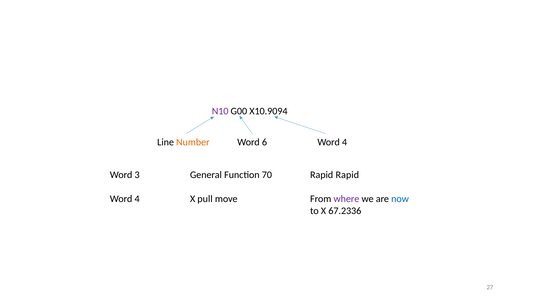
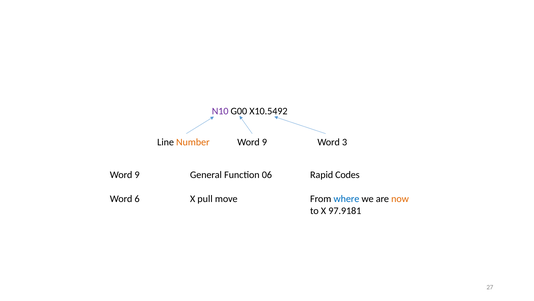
X10.9094: X10.9094 -> X10.5492 (268, 111)
6: 6 -> 9 (264, 142)
4: 4 -> 3 (345, 142)
3: 3 -> 9 (137, 175)
70: 70 -> 06 (267, 175)
Rapid Rapid: Rapid -> Codes (347, 175)
4: 4 -> 6 (137, 199)
where colour: purple -> blue (346, 199)
now colour: blue -> orange (400, 199)
67.2336: 67.2336 -> 97.9181 (345, 211)
